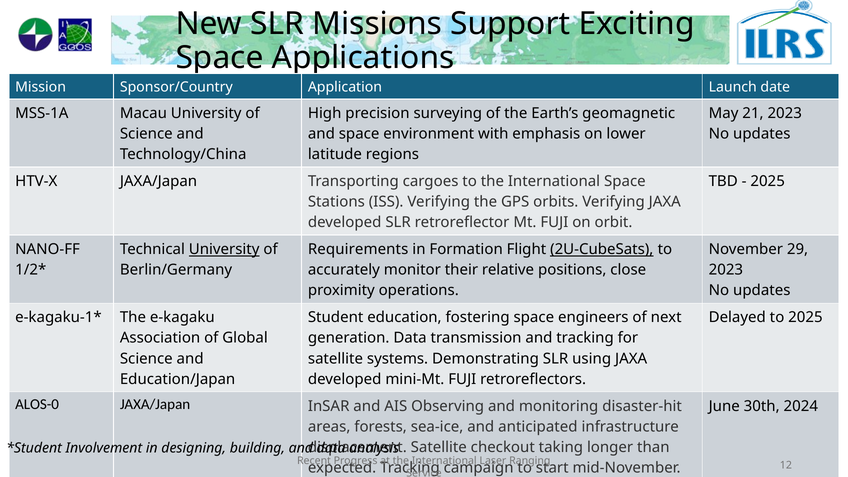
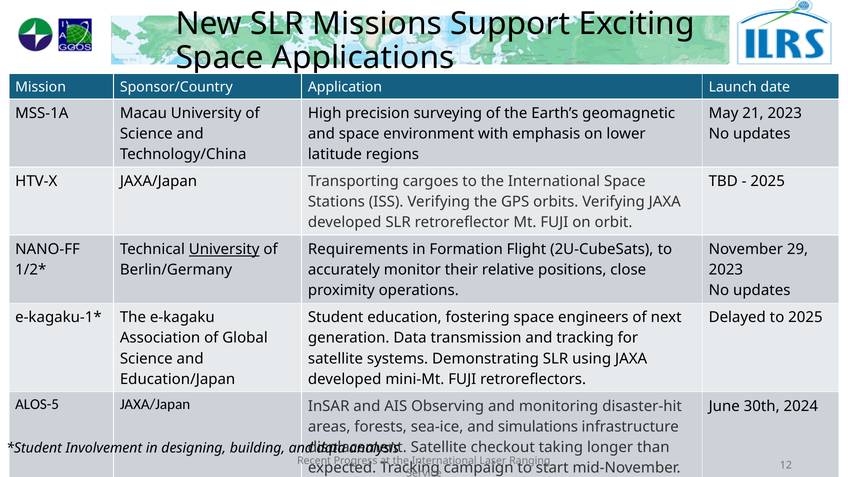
2U-CubeSats underline: present -> none (602, 249)
ALOS-0: ALOS-0 -> ALOS-5 (37, 404)
anticipated: anticipated -> simulations (538, 427)
